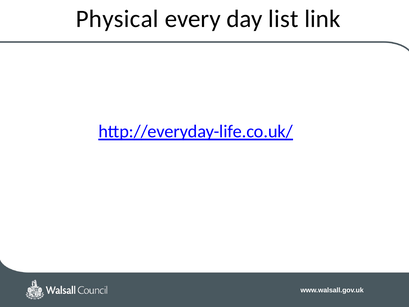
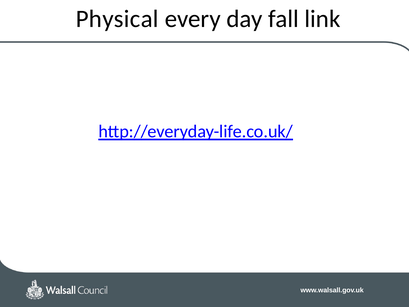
list: list -> fall (283, 19)
